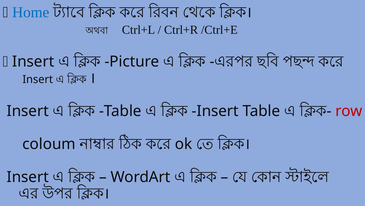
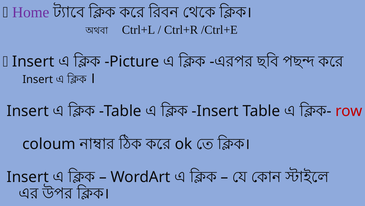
Home colour: blue -> purple (31, 12)
